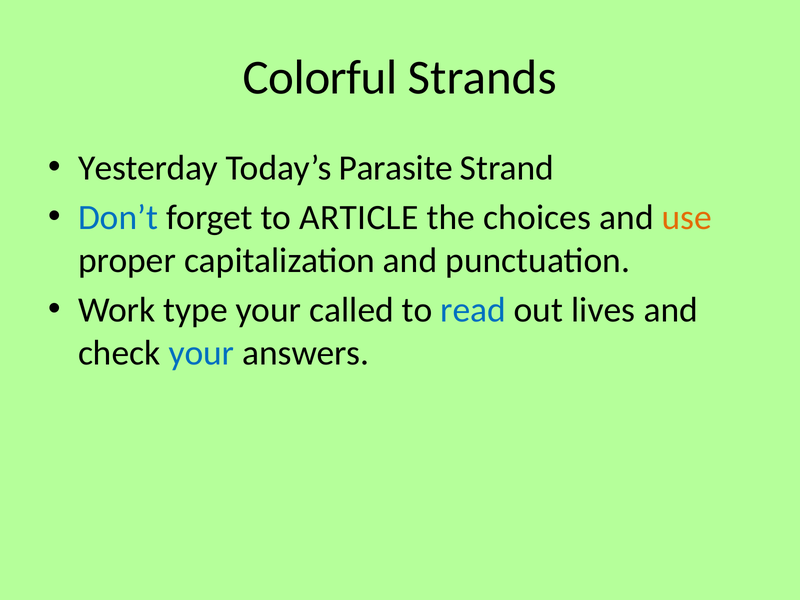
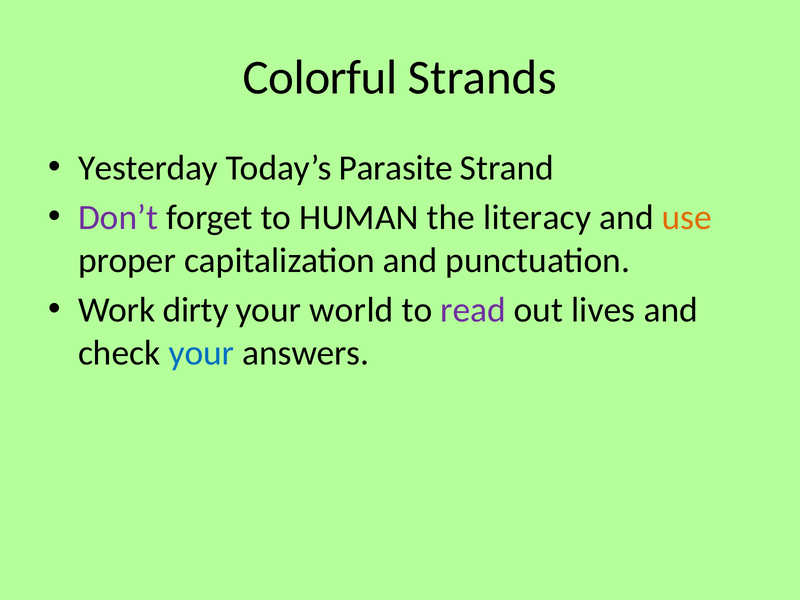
Don’t colour: blue -> purple (118, 218)
ARTICLE: ARTICLE -> HUMAN (359, 218)
choices: choices -> literacy (537, 218)
type: type -> dirty (196, 310)
called: called -> world (351, 310)
read colour: blue -> purple (473, 310)
